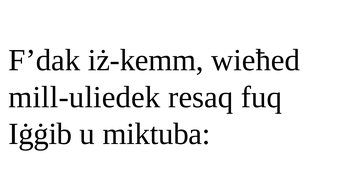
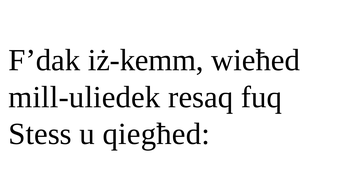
Iġġib: Iġġib -> Stess (40, 134)
miktuba: miktuba -> qiegħed (156, 134)
